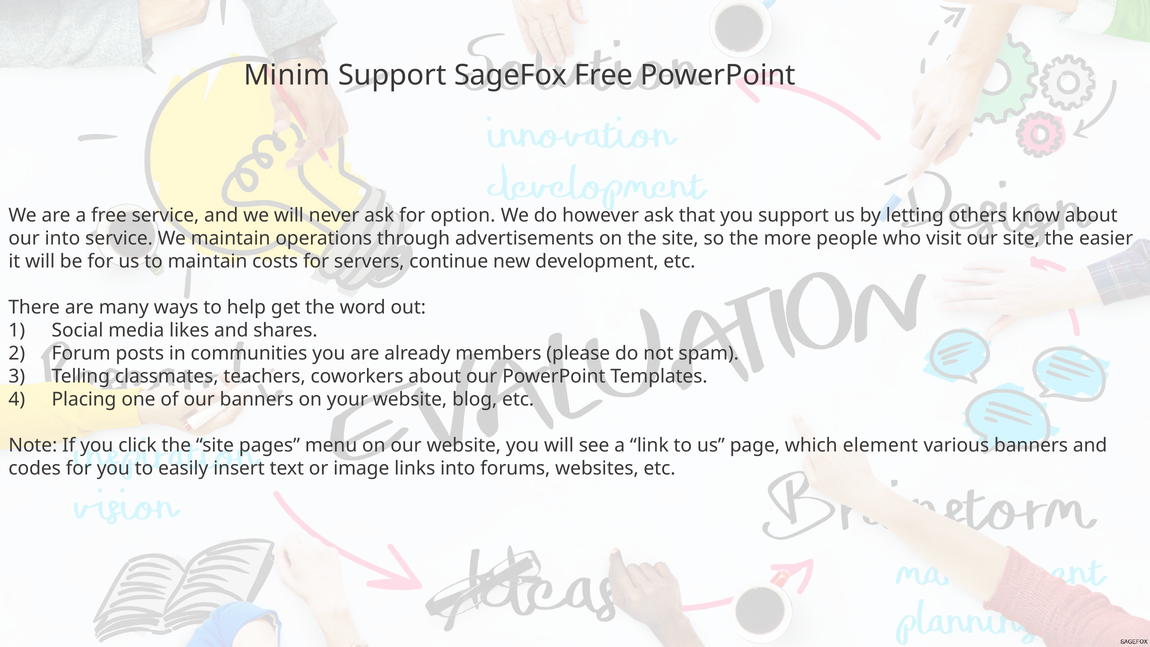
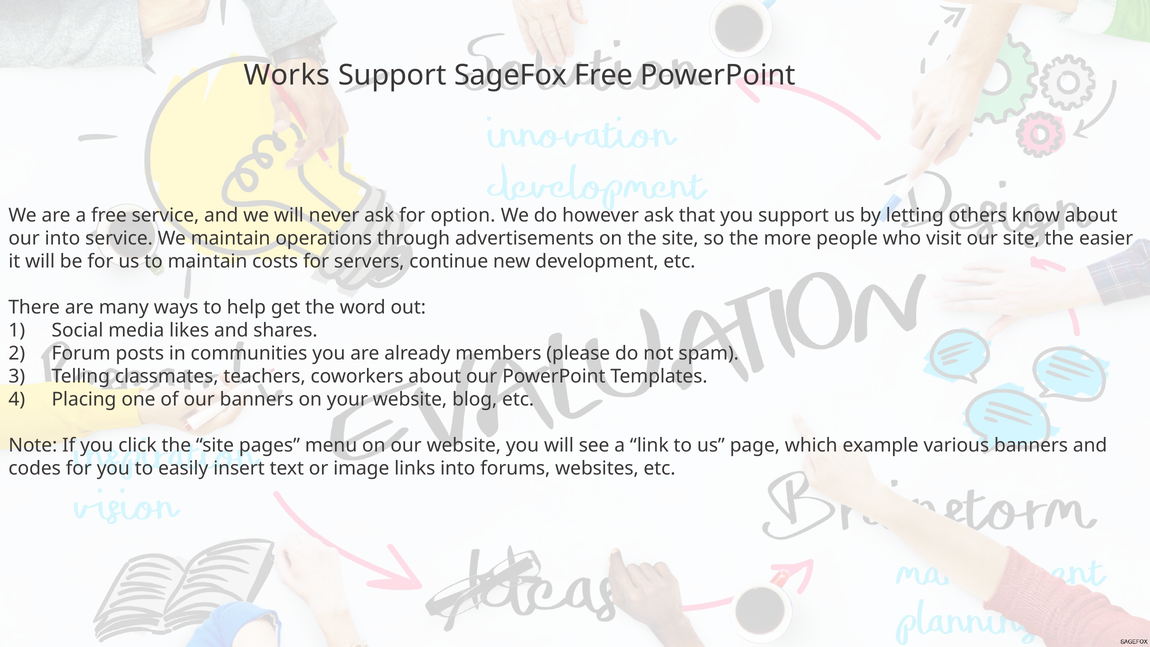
Minim: Minim -> Works (287, 75)
element: element -> example (881, 445)
